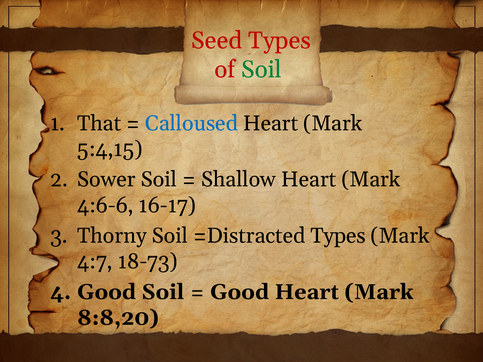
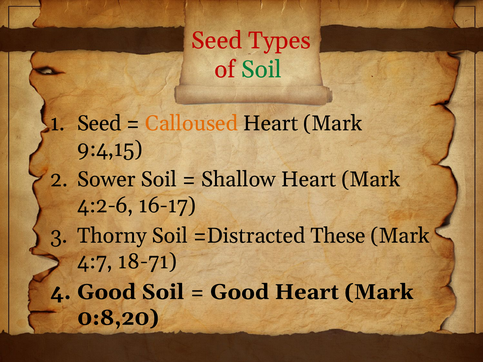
That: That -> Seed (99, 123)
Calloused colour: blue -> orange (192, 123)
5:4,15: 5:4,15 -> 9:4,15 (110, 149)
4:6-6: 4:6-6 -> 4:2-6 (105, 205)
=Distracted Types: Types -> These (338, 236)
18-73: 18-73 -> 18-71 (147, 262)
8:8,20: 8:8,20 -> 0:8,20 (118, 318)
